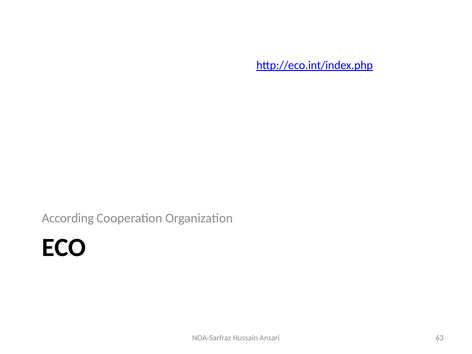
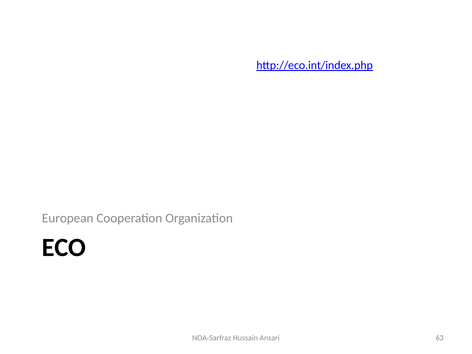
According: According -> European (68, 218)
